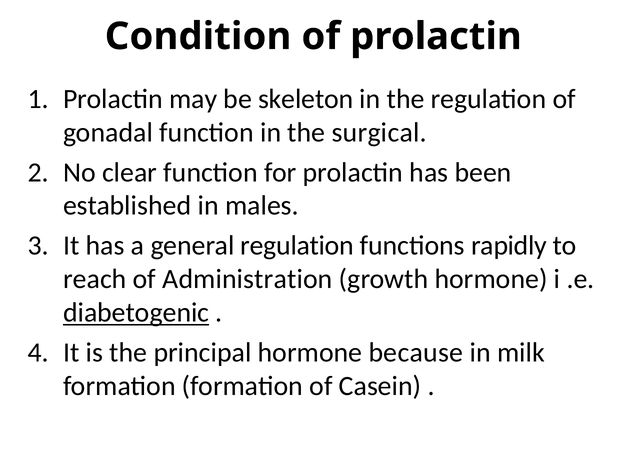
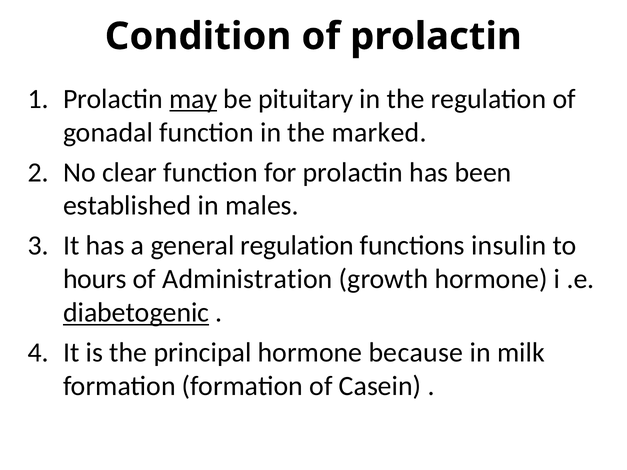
may underline: none -> present (193, 99)
skeleton: skeleton -> pituitary (306, 99)
surgical: surgical -> marked (379, 132)
rapidly: rapidly -> insulin (509, 246)
reach: reach -> hours (95, 279)
